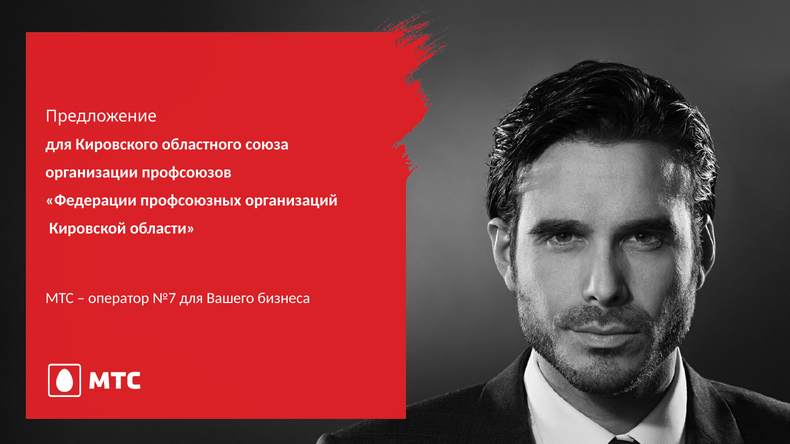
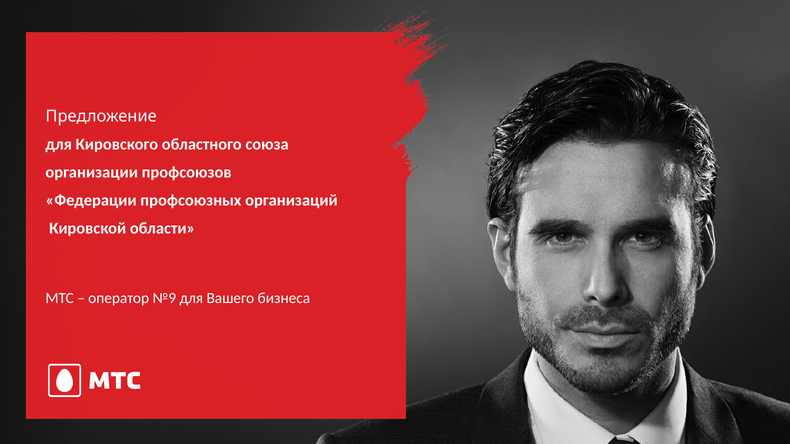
№7: №7 -> №9 (164, 299)
